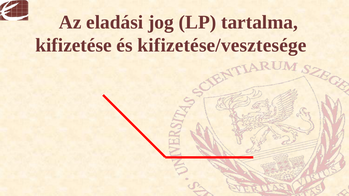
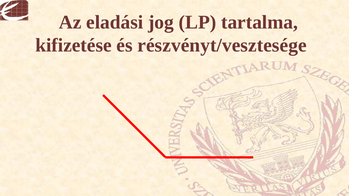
kifizetése/vesztesége: kifizetése/vesztesége -> részvényt/vesztesége (222, 45)
